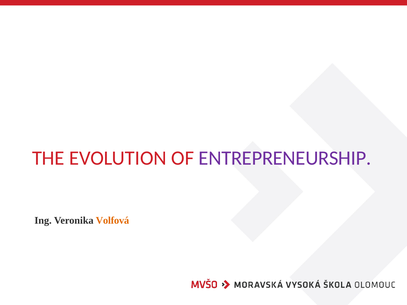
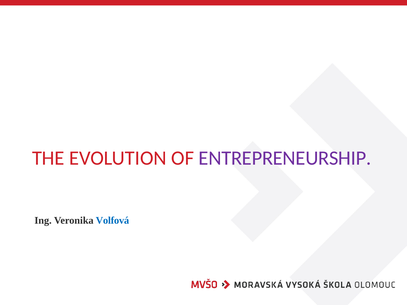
Volfová colour: orange -> blue (112, 221)
